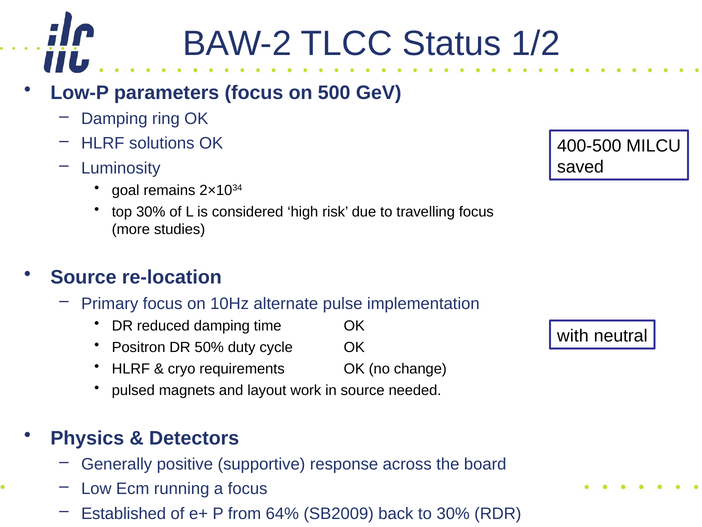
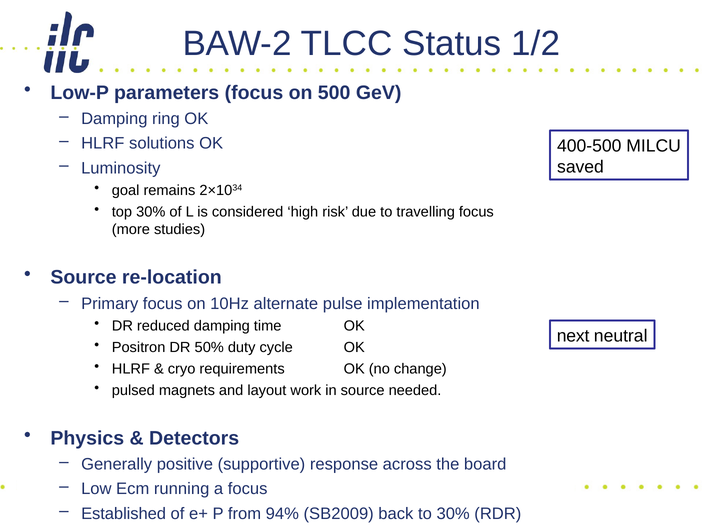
with: with -> next (573, 336)
64%: 64% -> 94% (282, 513)
